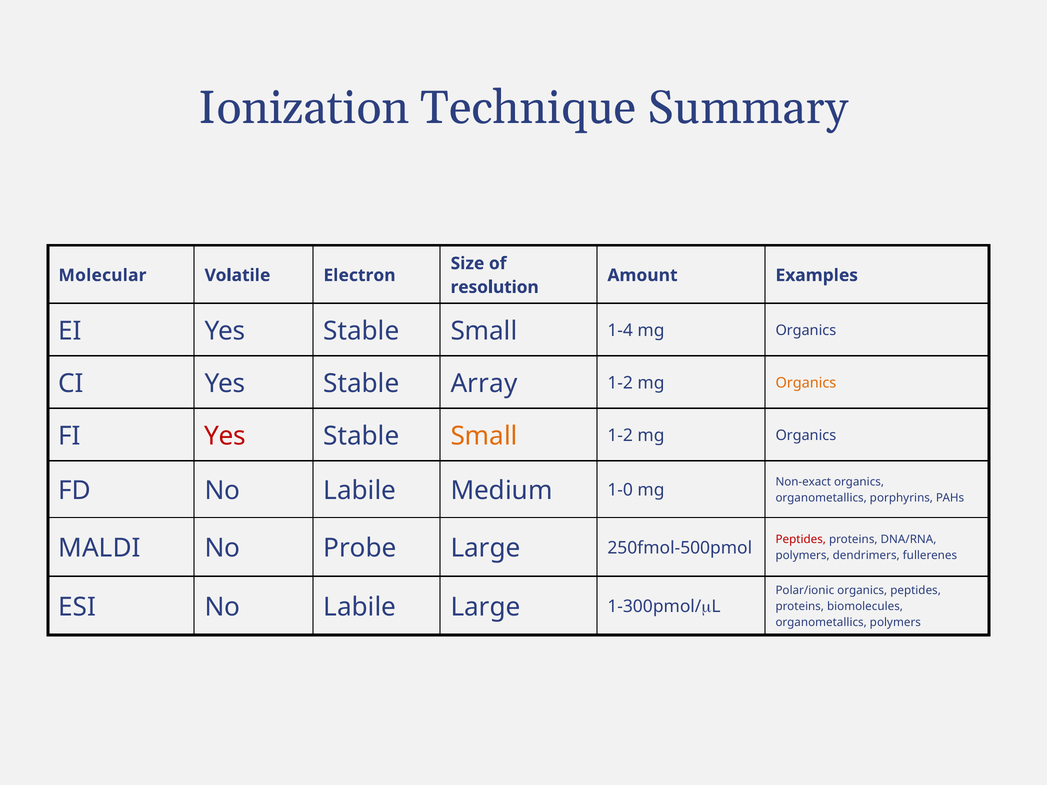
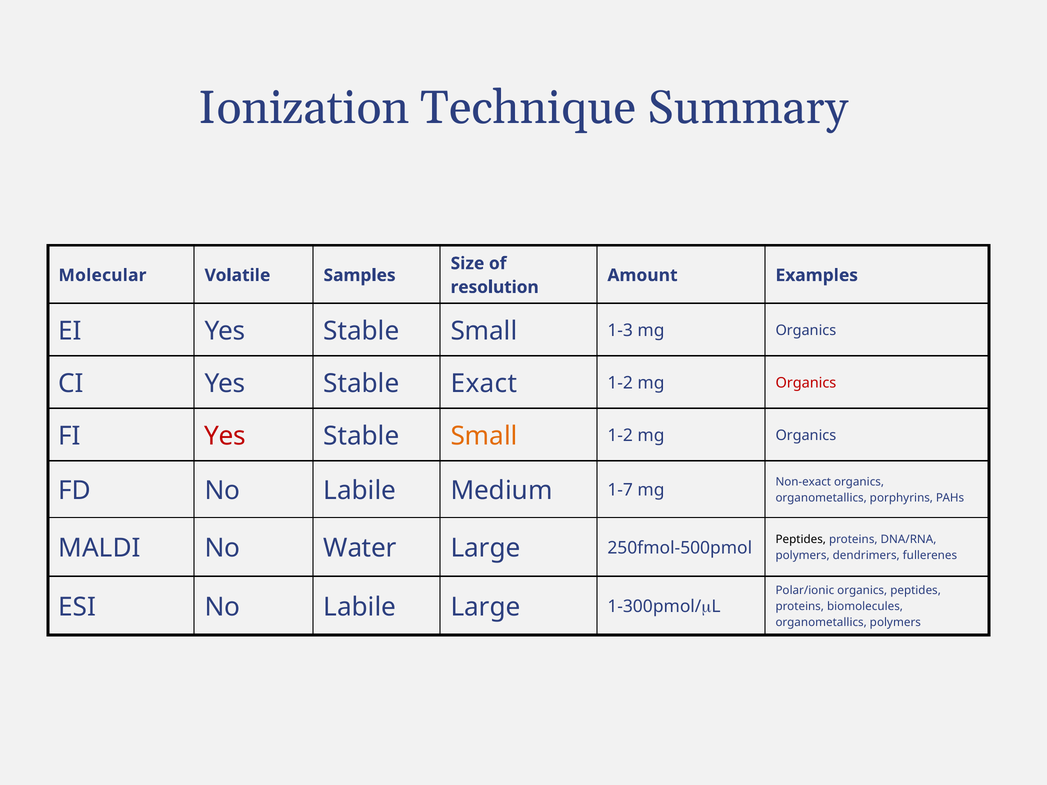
Electron: Electron -> Samples (360, 275)
1-4: 1-4 -> 1-3 (620, 331)
Array: Array -> Exact (484, 384)
Organics colour: orange -> red (806, 383)
1-0: 1-0 -> 1-7 (620, 490)
Peptides colour: red -> black (801, 540)
Probe: Probe -> Water (360, 549)
